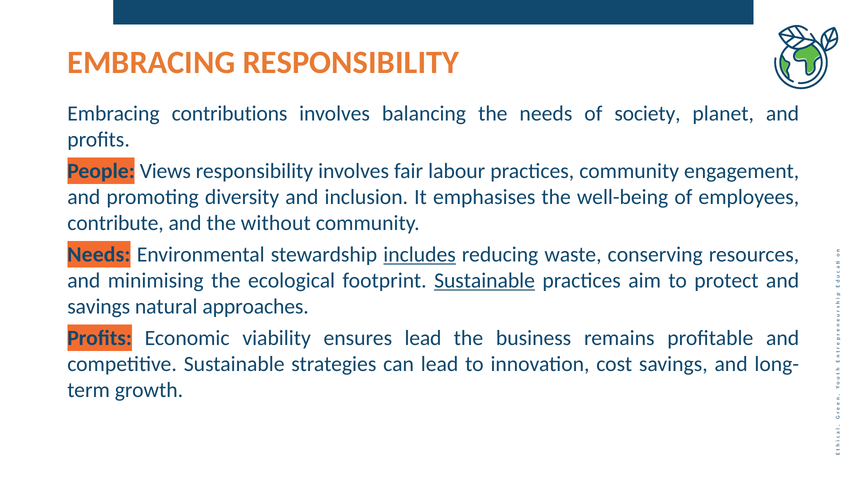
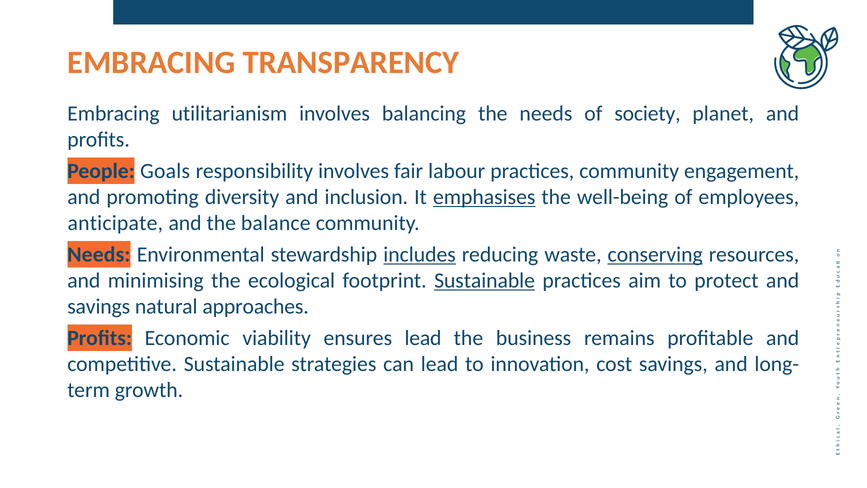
EMBRACING RESPONSIBILITY: RESPONSIBILITY -> TRANSPARENCY (351, 63)
contributions: contributions -> utilitarianism (229, 114)
Views: Views -> Goals (165, 171)
emphasises underline: none -> present (484, 197)
contribute: contribute -> anticipate (115, 223)
without: without -> balance (276, 223)
conserving underline: none -> present (655, 255)
